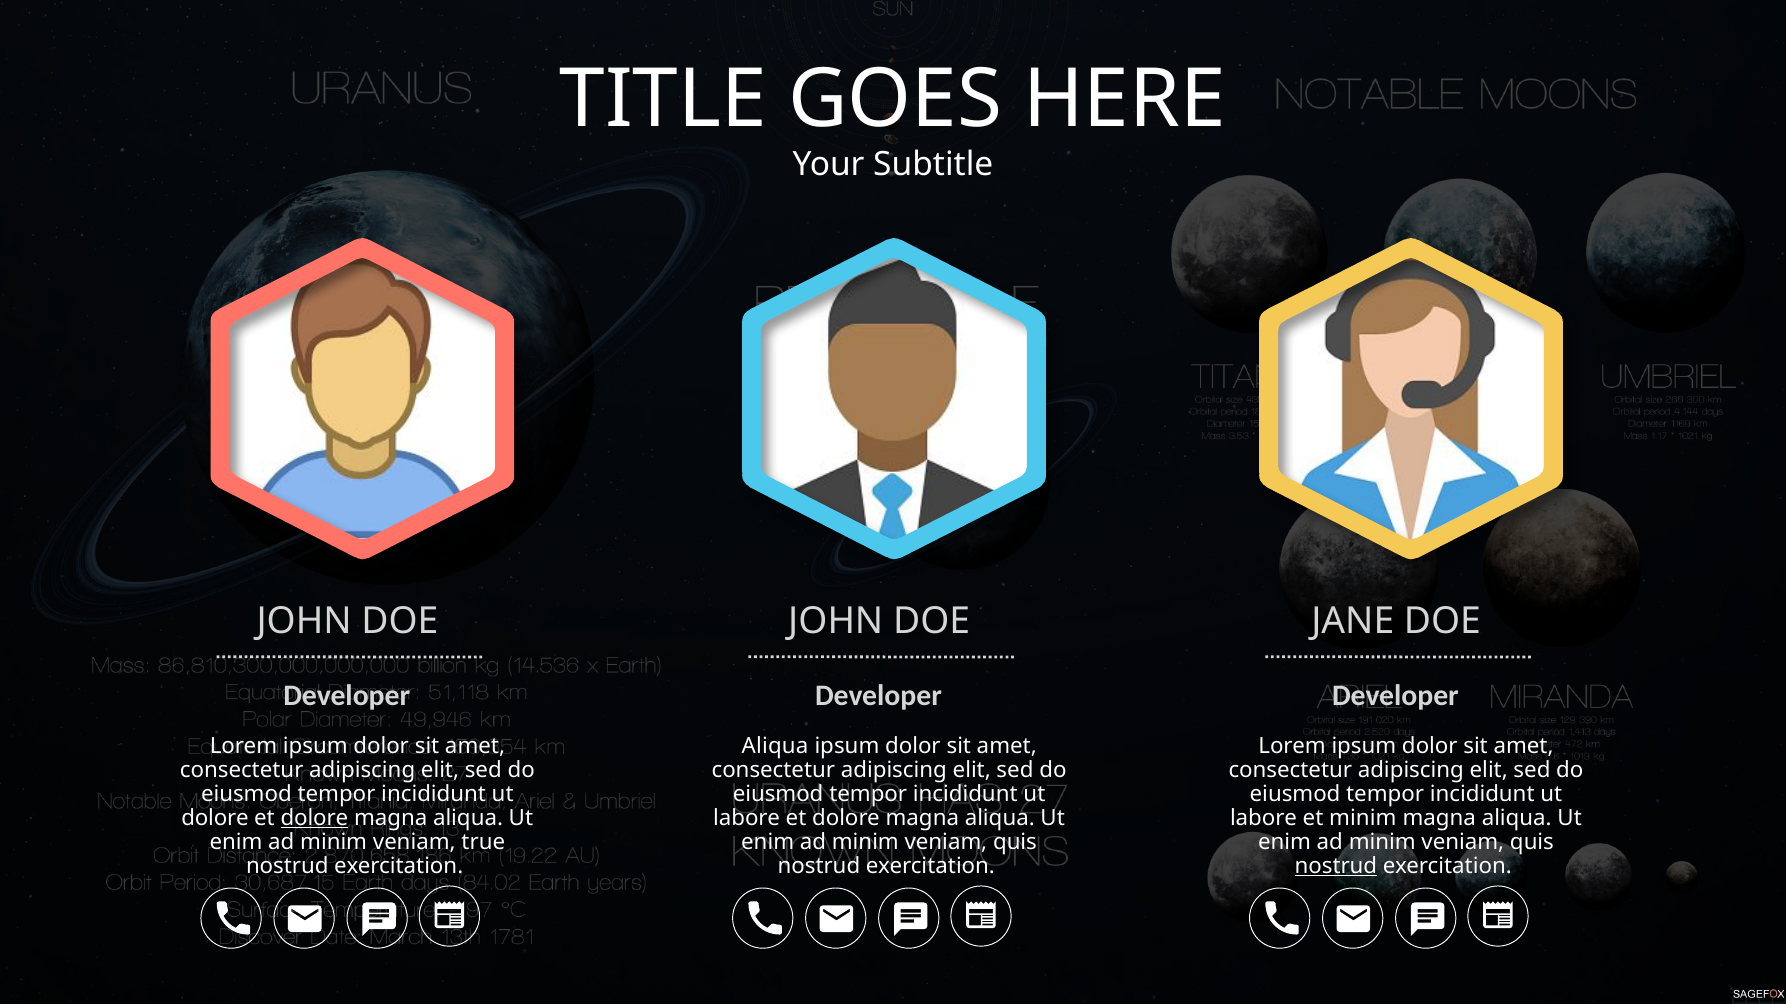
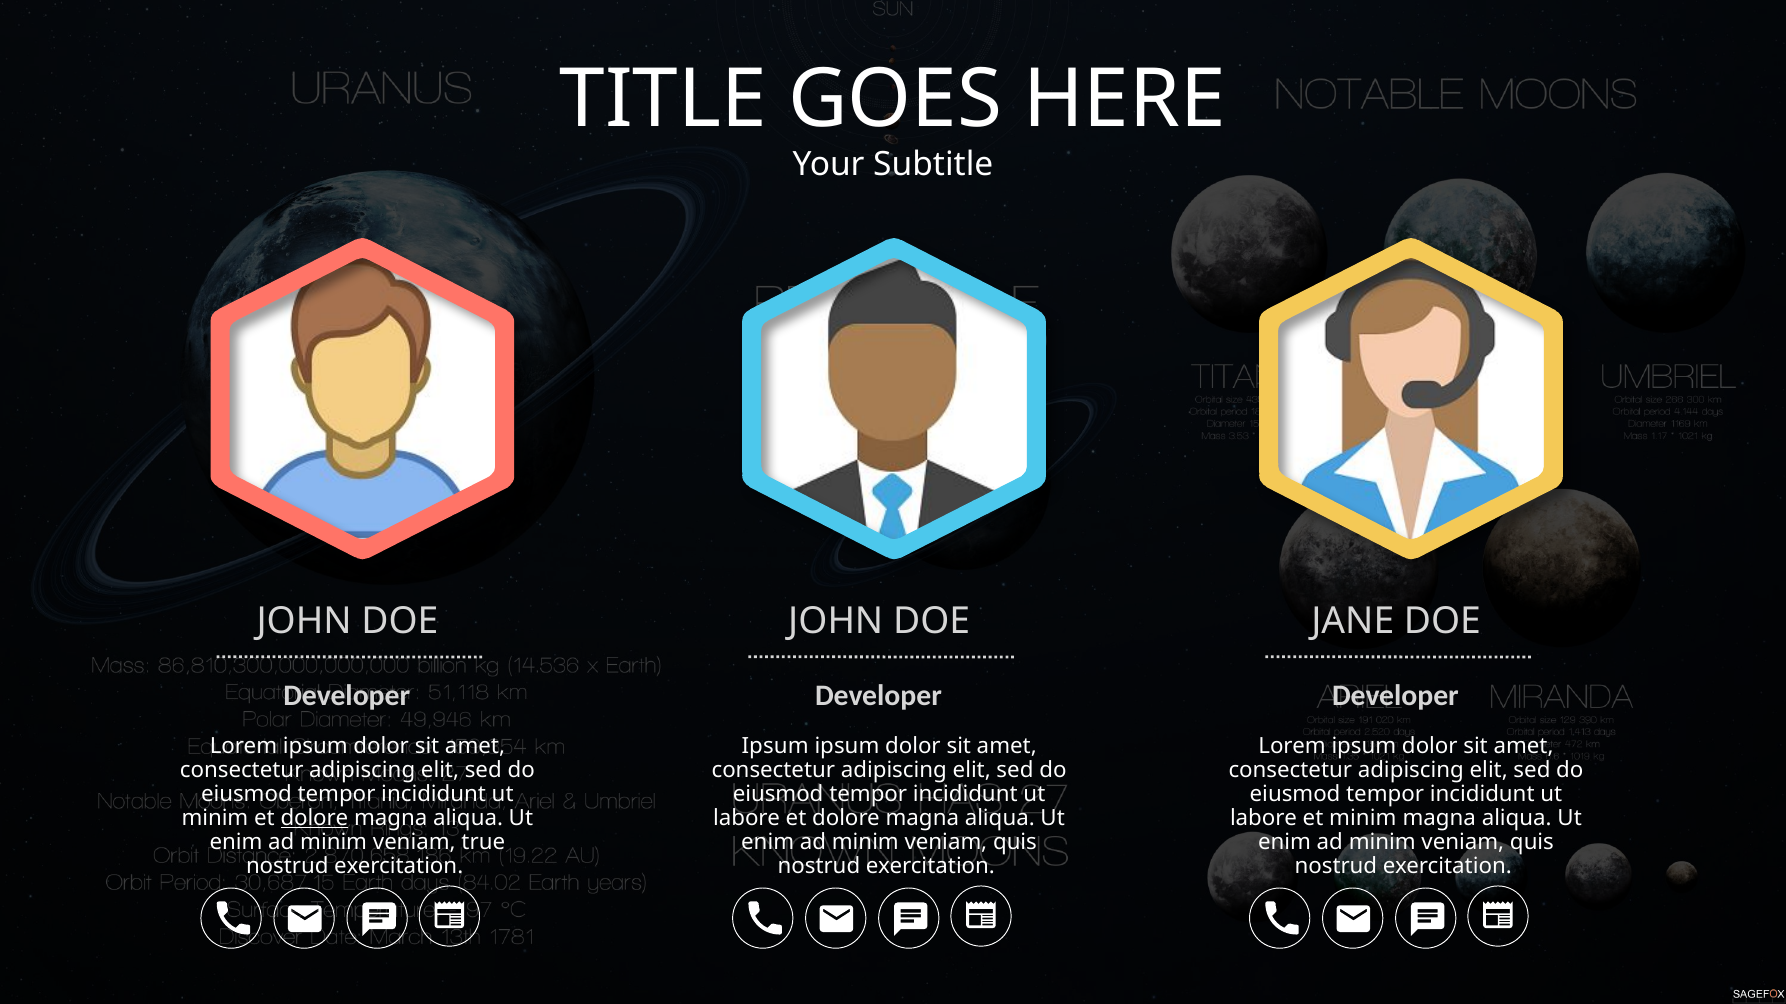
Aliqua: Aliqua -> Ipsum (775, 746)
dolore: dolore -> minim (215, 819)
nostrud underline: present -> none (1336, 867)
